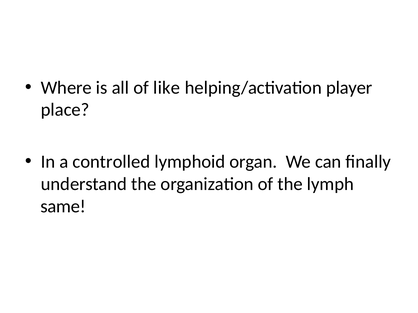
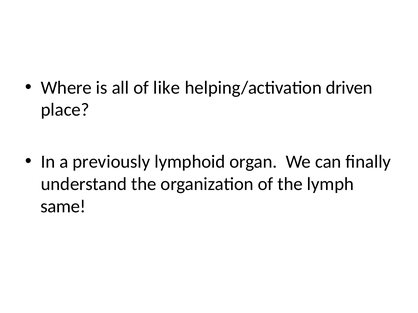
player: player -> driven (349, 88)
controlled: controlled -> previously (111, 162)
